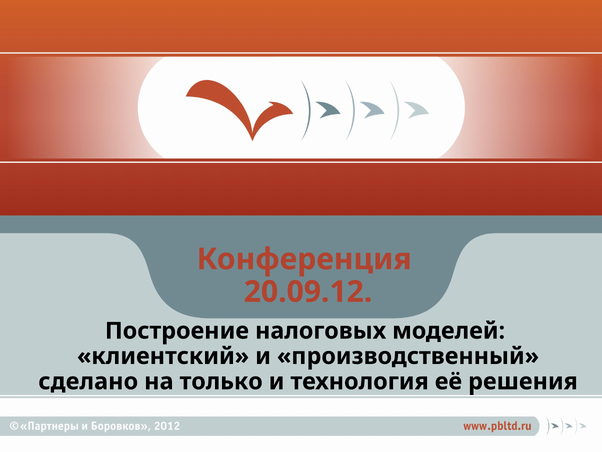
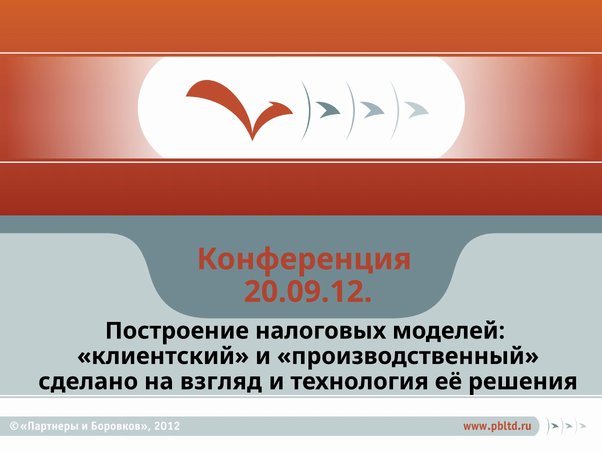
только: только -> взгляд (221, 381)
